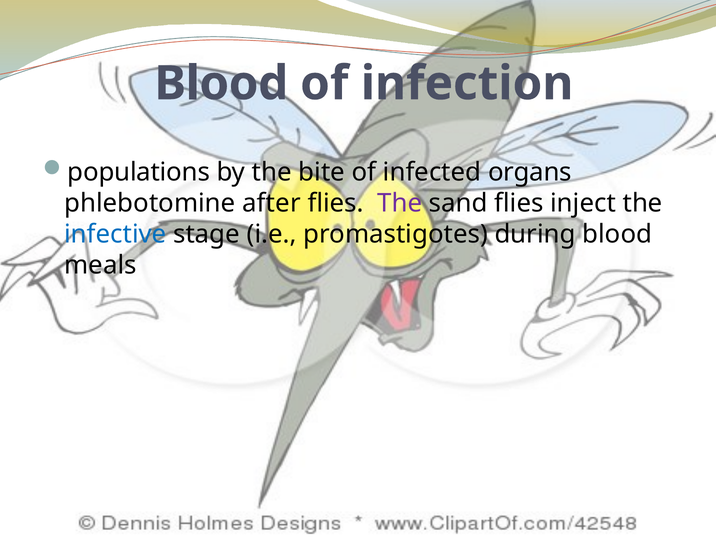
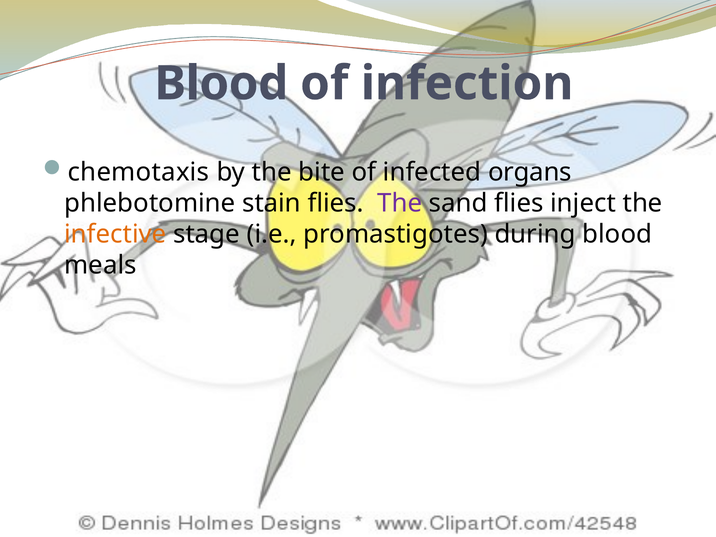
populations: populations -> chemotaxis (138, 172)
after: after -> stain (272, 203)
infective colour: blue -> orange (115, 234)
